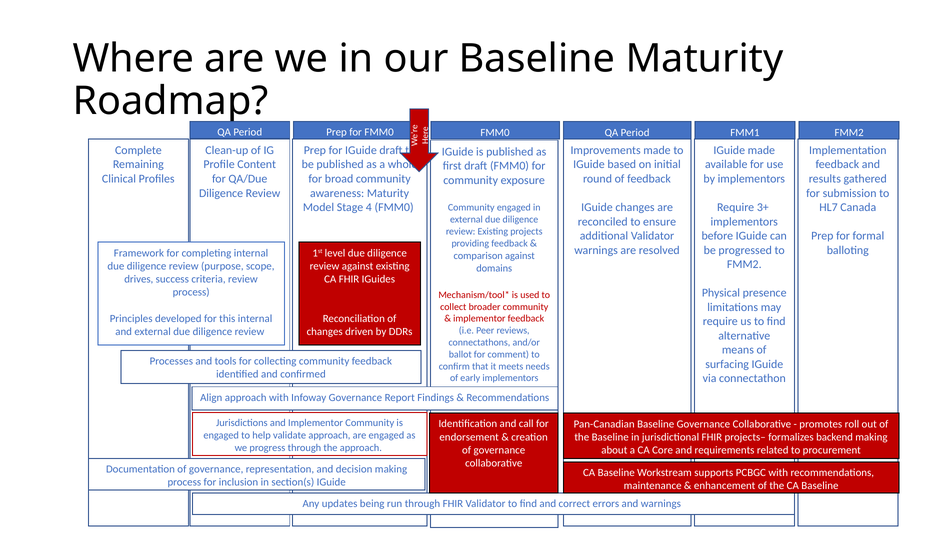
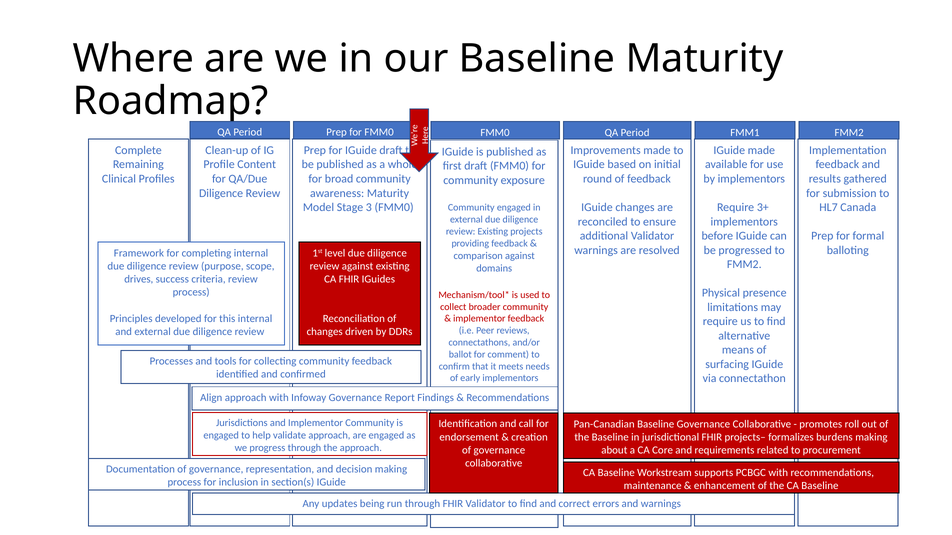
4: 4 -> 3 (369, 208)
backend: backend -> burdens (834, 437)
